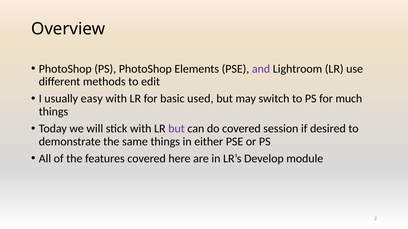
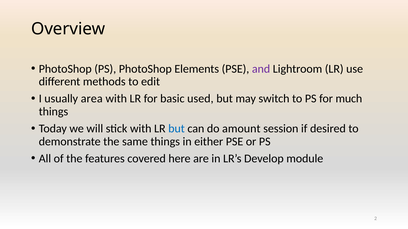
easy: easy -> area (92, 99)
but colour: purple -> blue (177, 129)
do covered: covered -> amount (241, 129)
